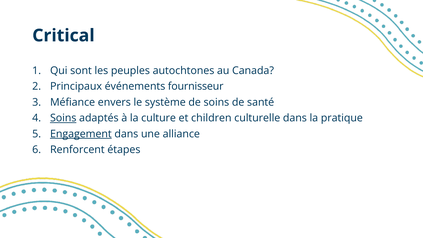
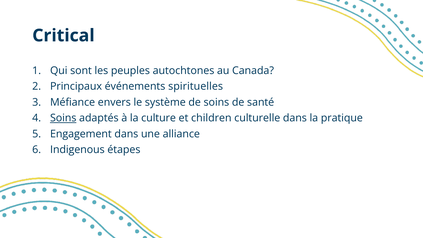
fournisseur: fournisseur -> spirituelles (196, 86)
Engagement underline: present -> none (81, 134)
Renforcent: Renforcent -> Indigenous (77, 150)
